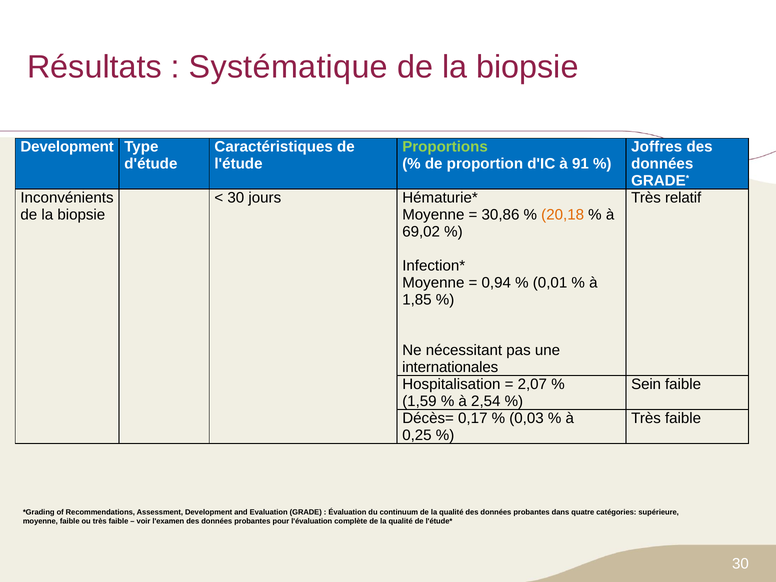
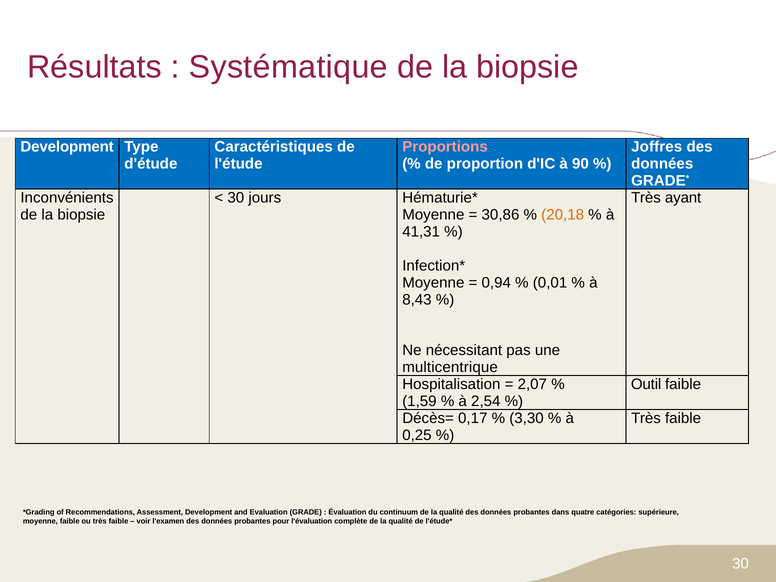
Proportions colour: light green -> pink (445, 147)
91: 91 -> 90 (580, 164)
relatif: relatif -> ayant (683, 198)
69,02: 69,02 -> 41,31 (421, 232)
1,85: 1,85 -> 8,43 (417, 300)
internationales: internationales -> multicentrique (450, 367)
Sein: Sein -> Outil (646, 384)
0,03: 0,03 -> 3,30 (527, 418)
